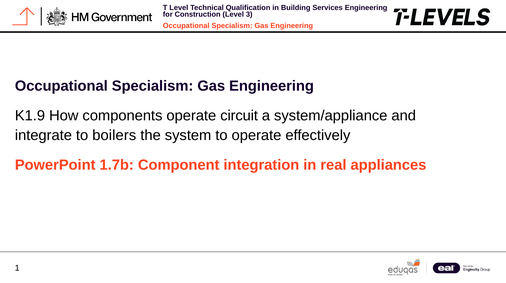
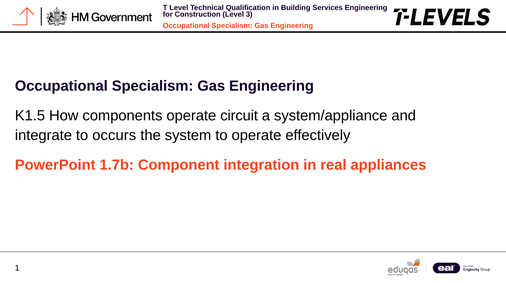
K1.9: K1.9 -> K1.5 (30, 116)
boilers: boilers -> occurs (114, 135)
